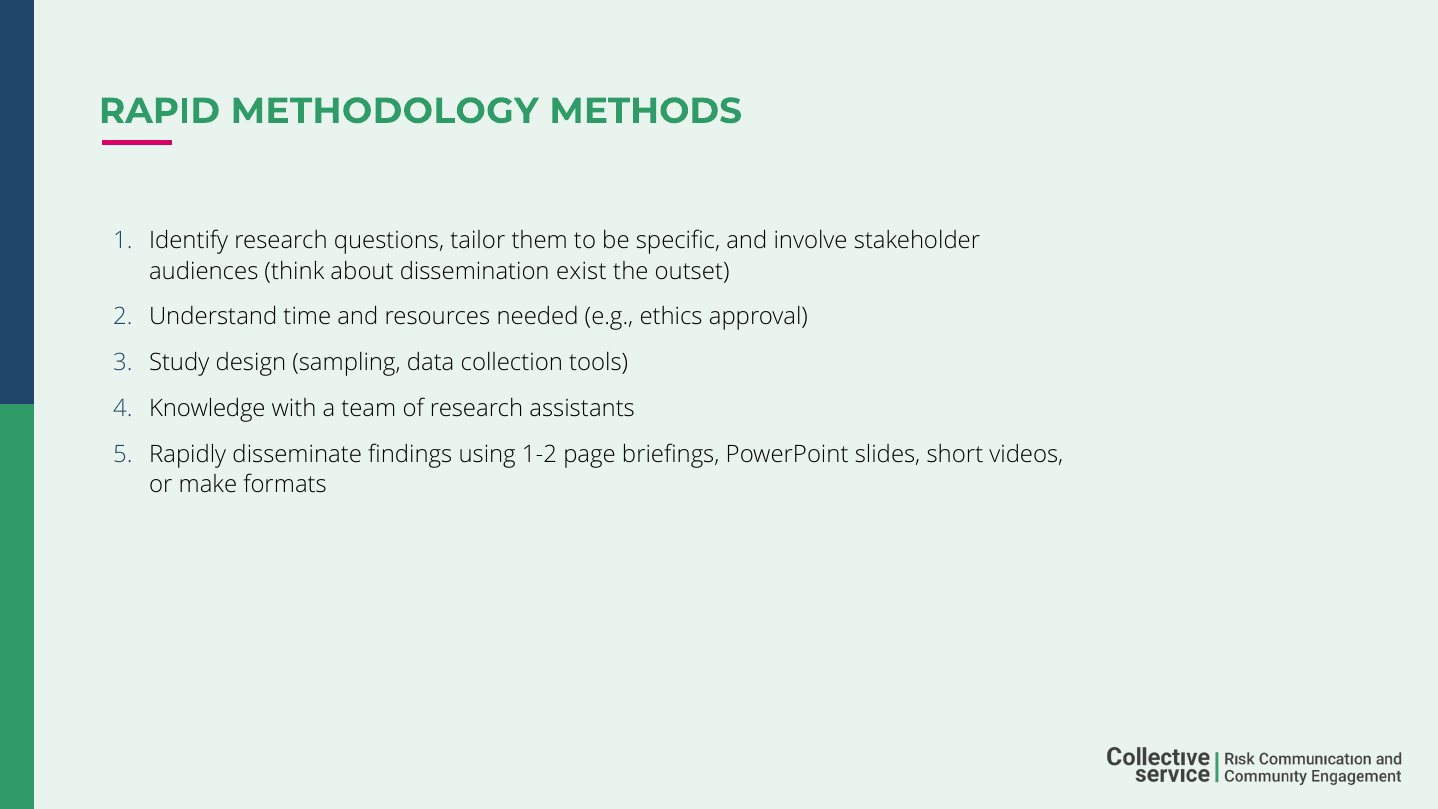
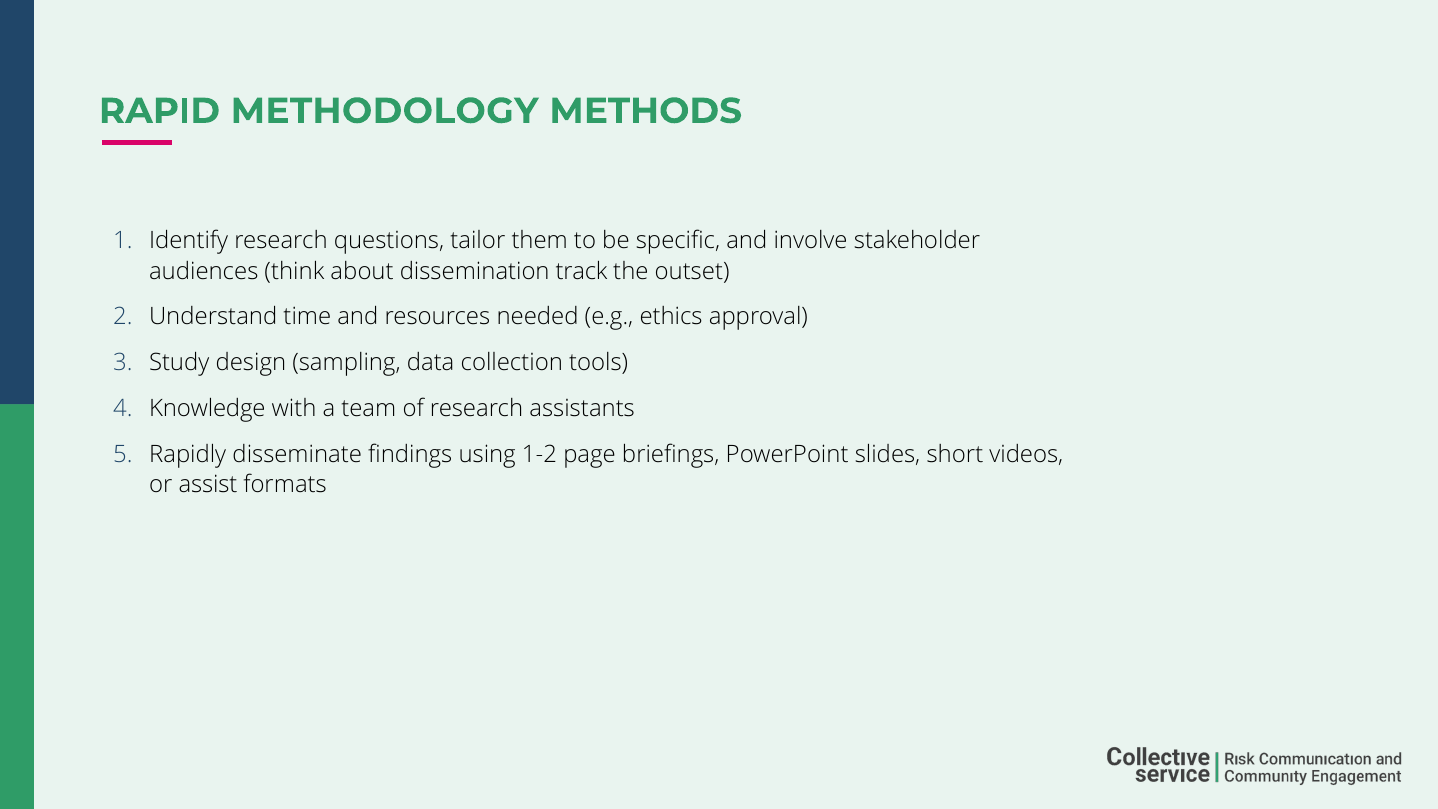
exist: exist -> track (582, 271)
make: make -> assist (208, 485)
